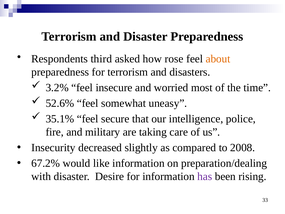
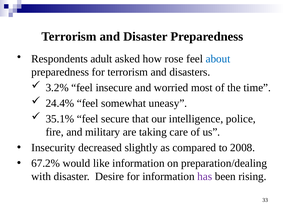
third: third -> adult (101, 59)
about colour: orange -> blue (218, 59)
52.6%: 52.6% -> 24.4% (60, 103)
